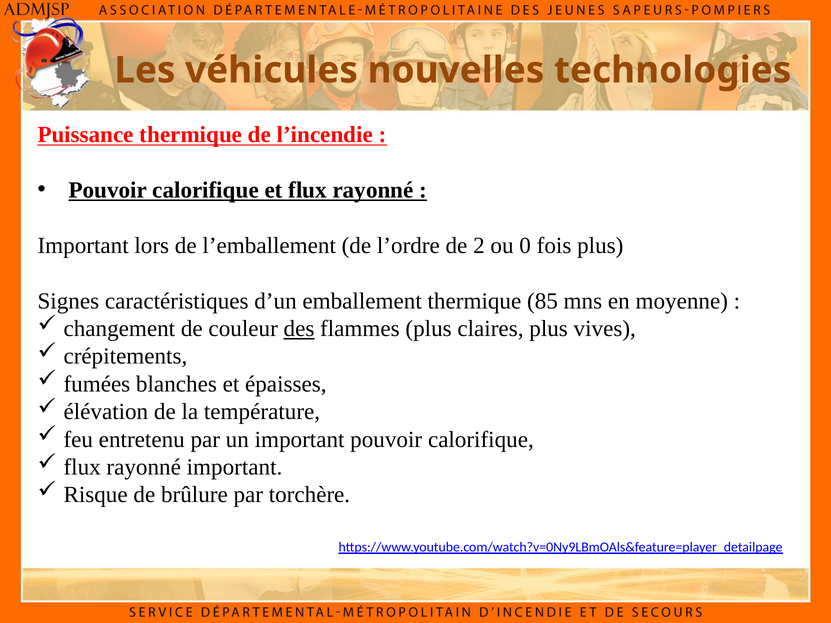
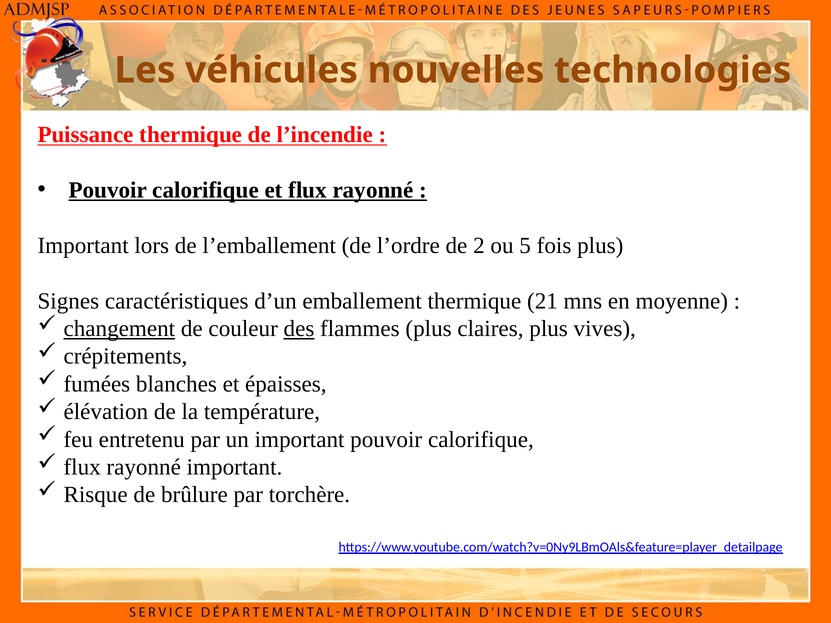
0: 0 -> 5 (525, 246)
85: 85 -> 21 (542, 301)
changement underline: none -> present (119, 329)
